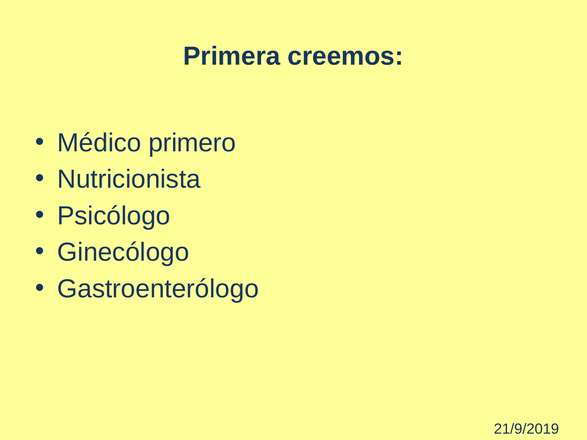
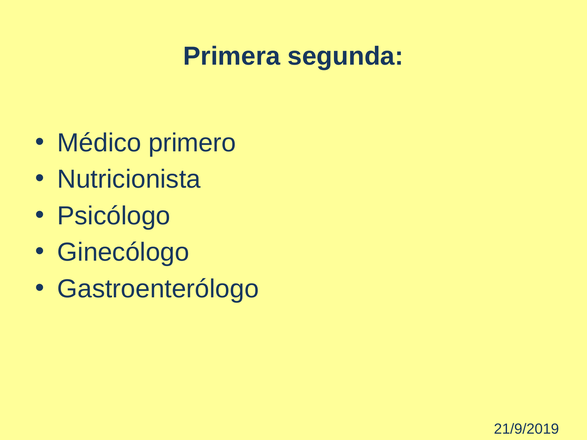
creemos: creemos -> segunda (346, 56)
